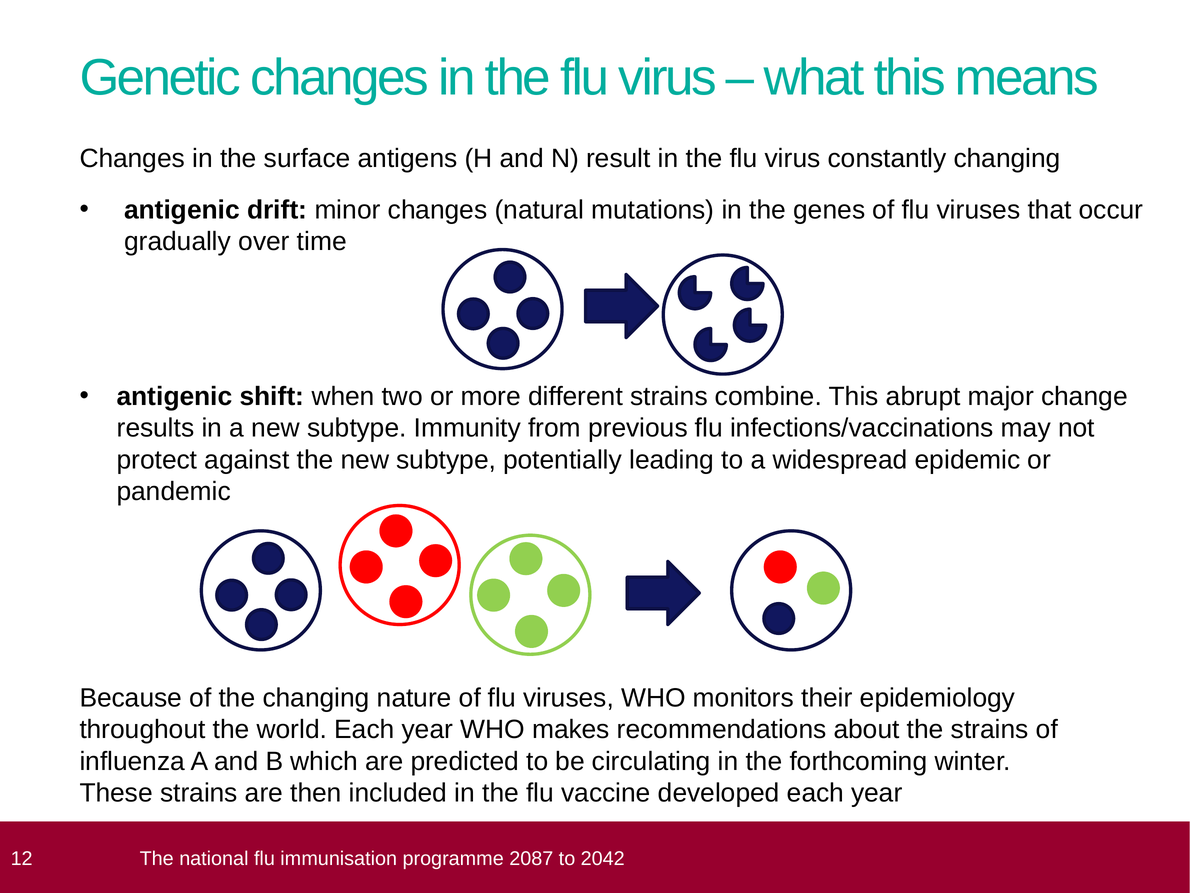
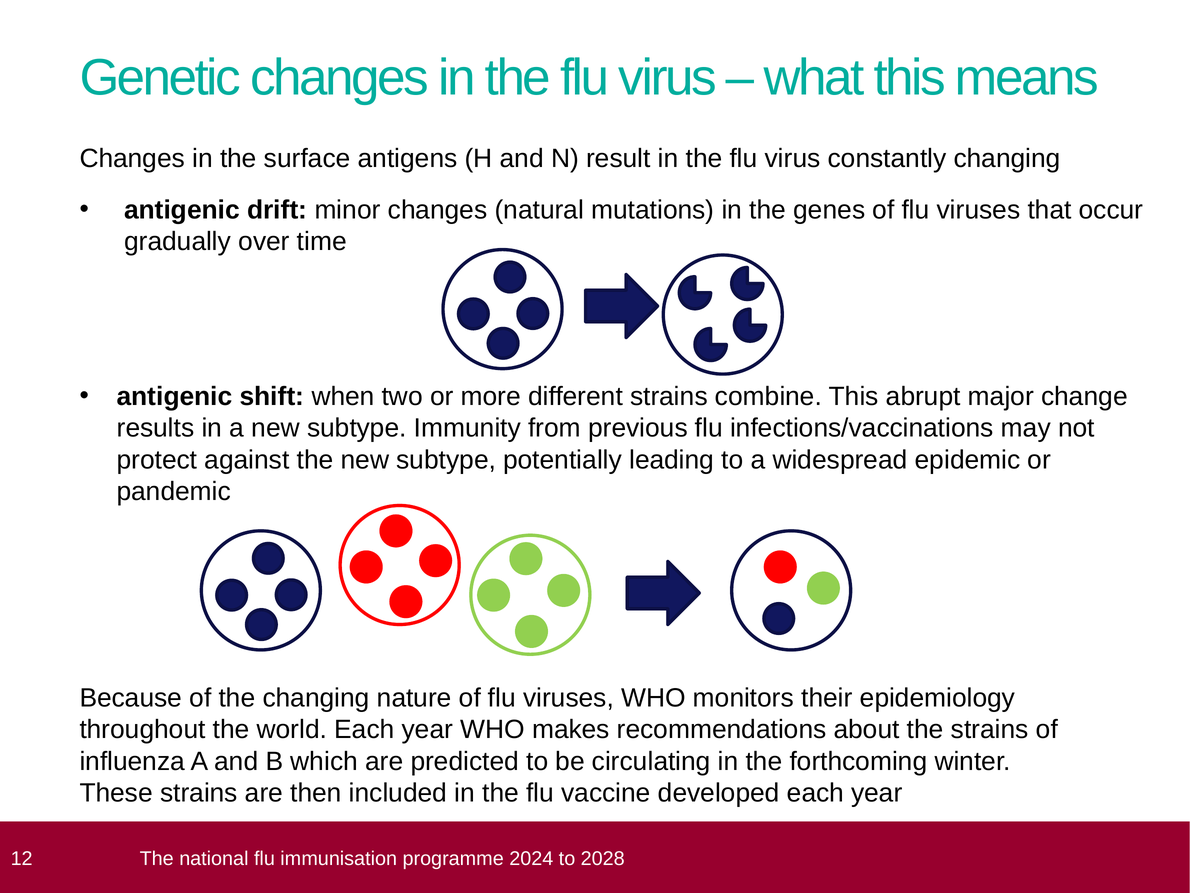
2087: 2087 -> 2024 (531, 858)
2042: 2042 -> 2028 (603, 858)
